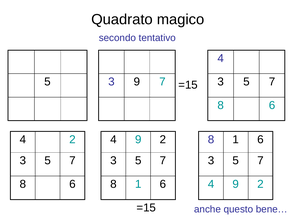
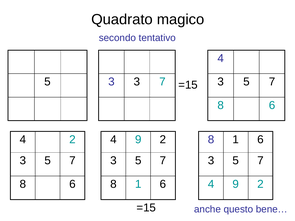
3 9: 9 -> 3 (137, 82)
